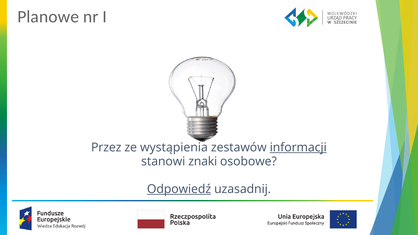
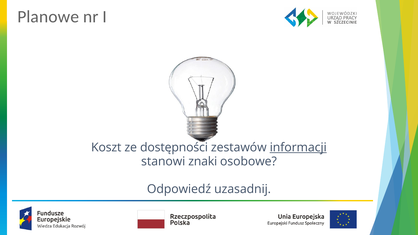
Przez: Przez -> Koszt (106, 148)
wystąpienia: wystąpienia -> dostępności (174, 148)
Odpowiedź underline: present -> none (179, 189)
